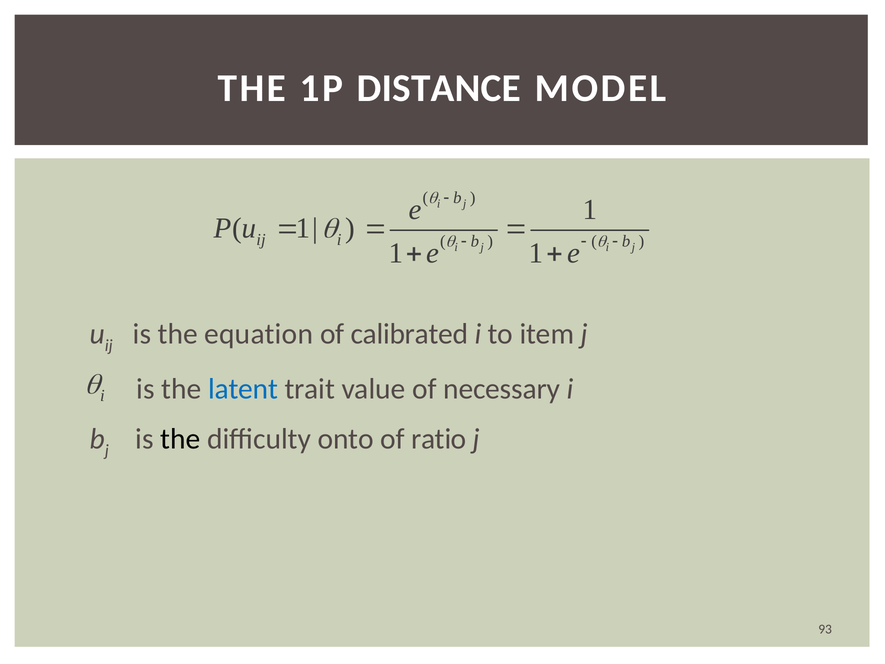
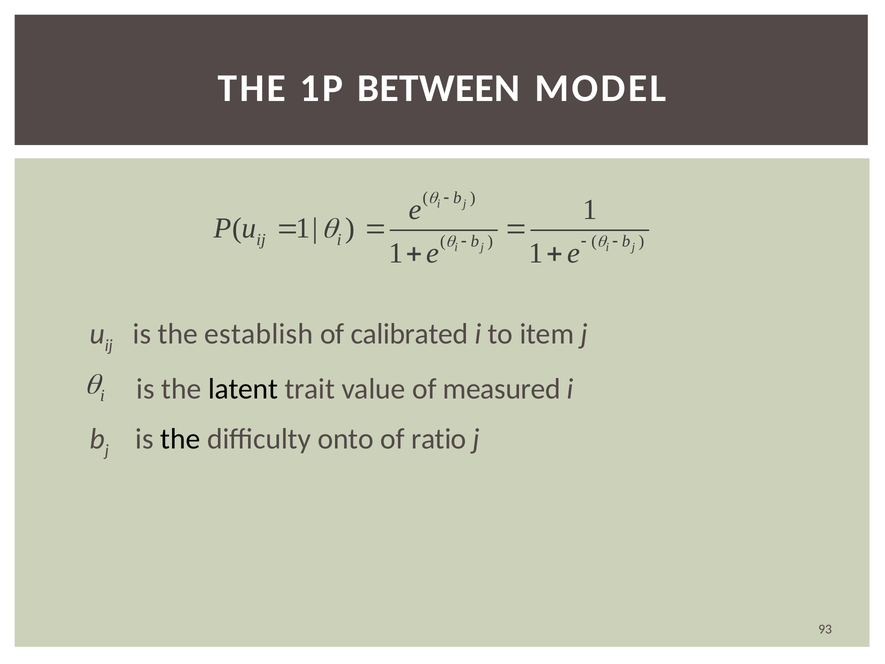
DISTANCE: DISTANCE -> BETWEEN (439, 88)
equation: equation -> establish (259, 334)
latent colour: blue -> black (243, 389)
necessary: necessary -> measured (502, 389)
